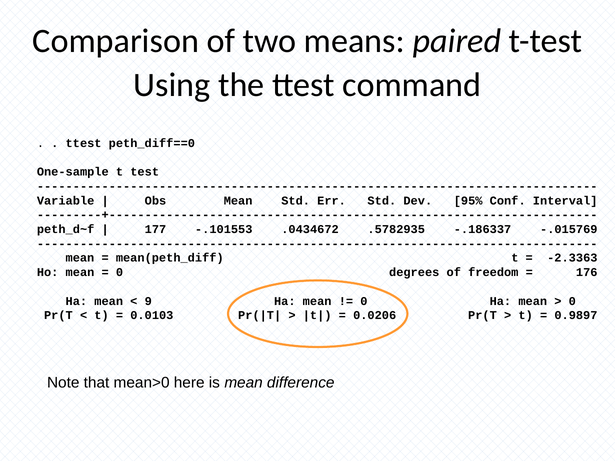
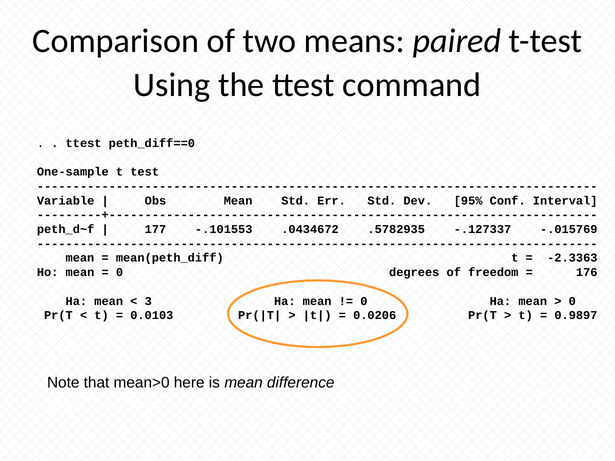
-.186337: -.186337 -> -.127337 (483, 229)
9: 9 -> 3 (148, 301)
